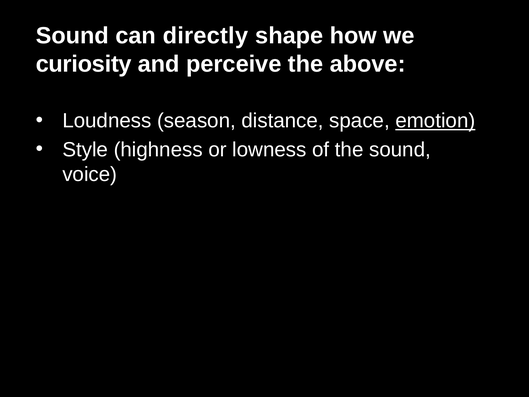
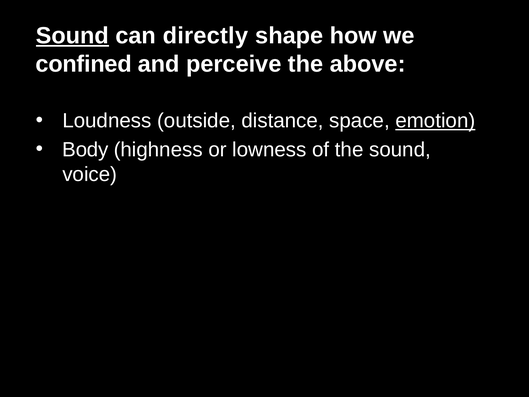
Sound underline: none -> present (72, 36)
curiosity: curiosity -> confined (84, 64)
season: season -> outside (196, 121)
Style: Style -> Body (85, 150)
